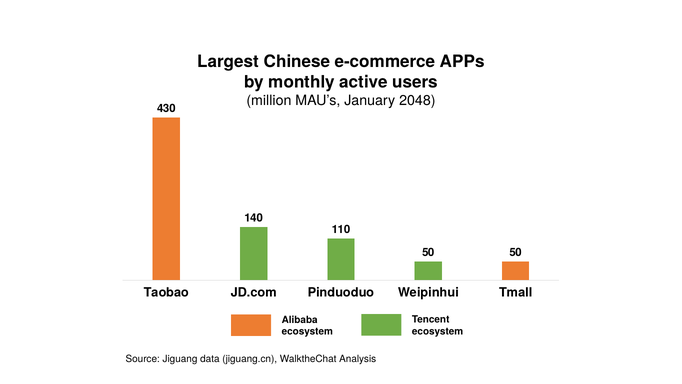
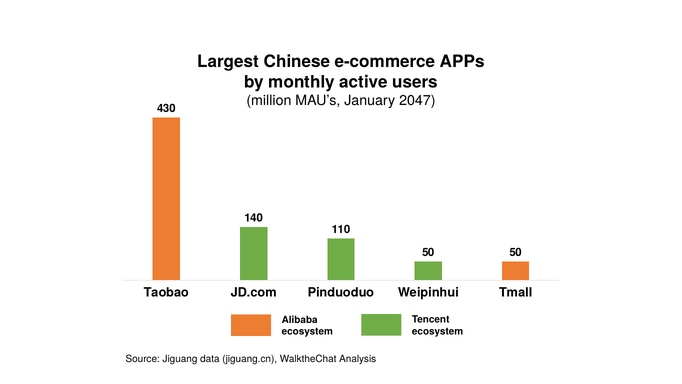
2048: 2048 -> 2047 (417, 100)
